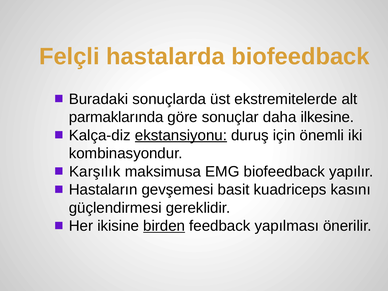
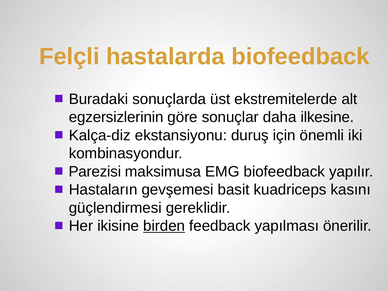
parmaklarında: parmaklarında -> egzersizlerinin (116, 117)
ekstansiyonu underline: present -> none (181, 135)
Karşılık: Karşılık -> Parezisi (95, 172)
